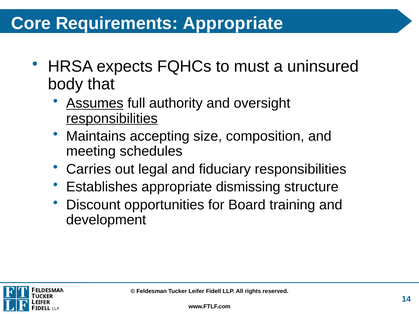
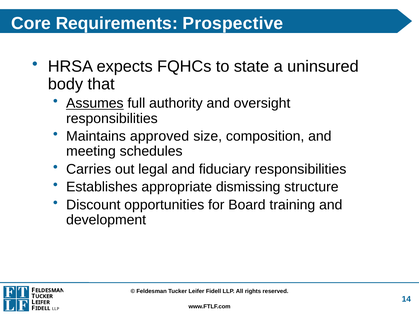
Requirements Appropriate: Appropriate -> Prospective (233, 24)
must: must -> state (252, 67)
responsibilities underline: present -> none (112, 118)
accepting: accepting -> approved (160, 136)
